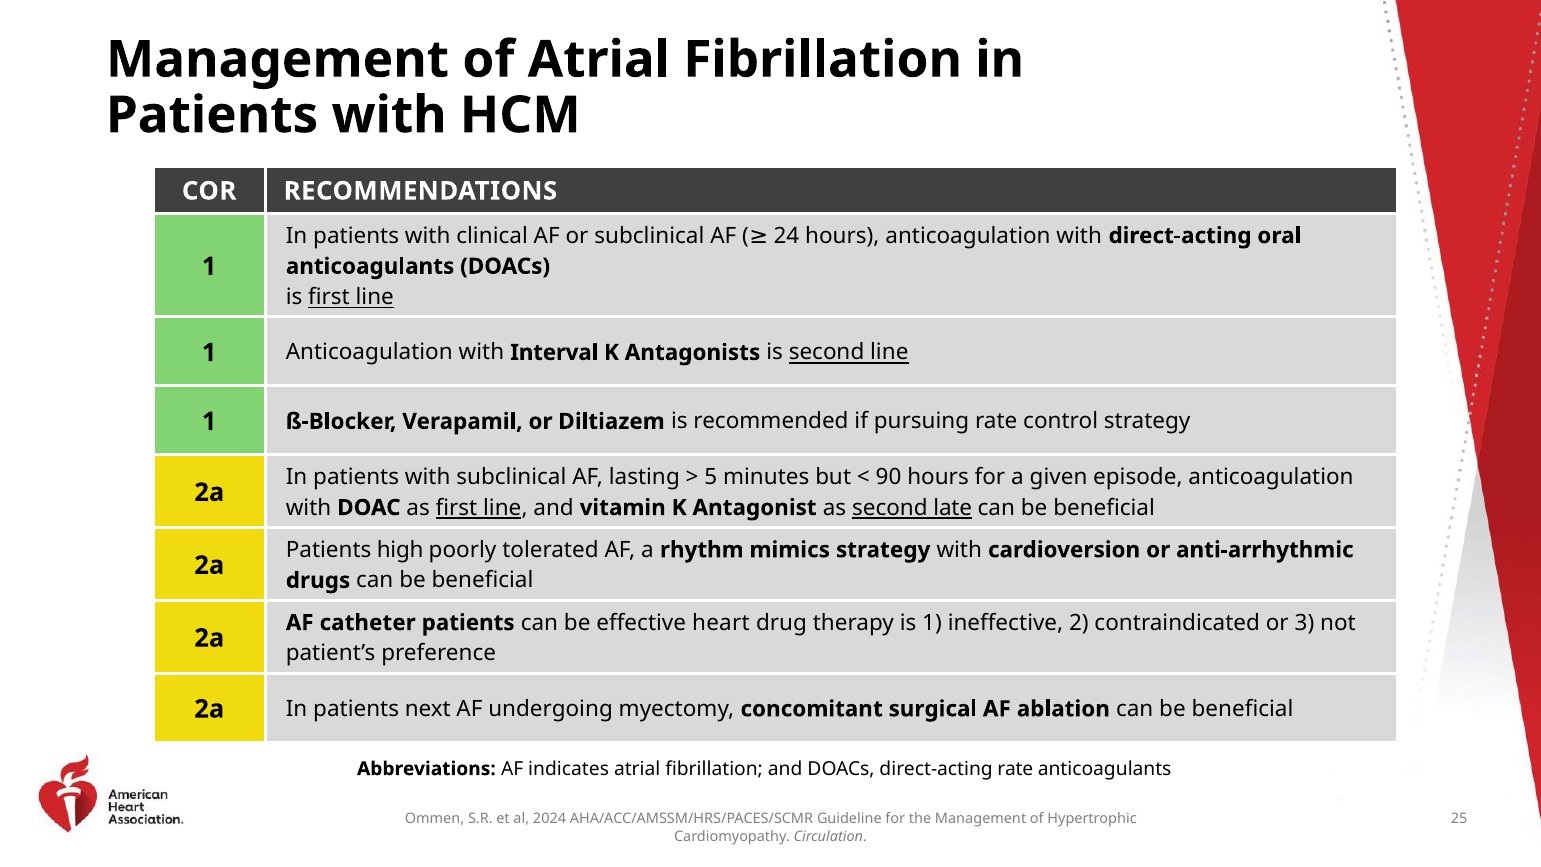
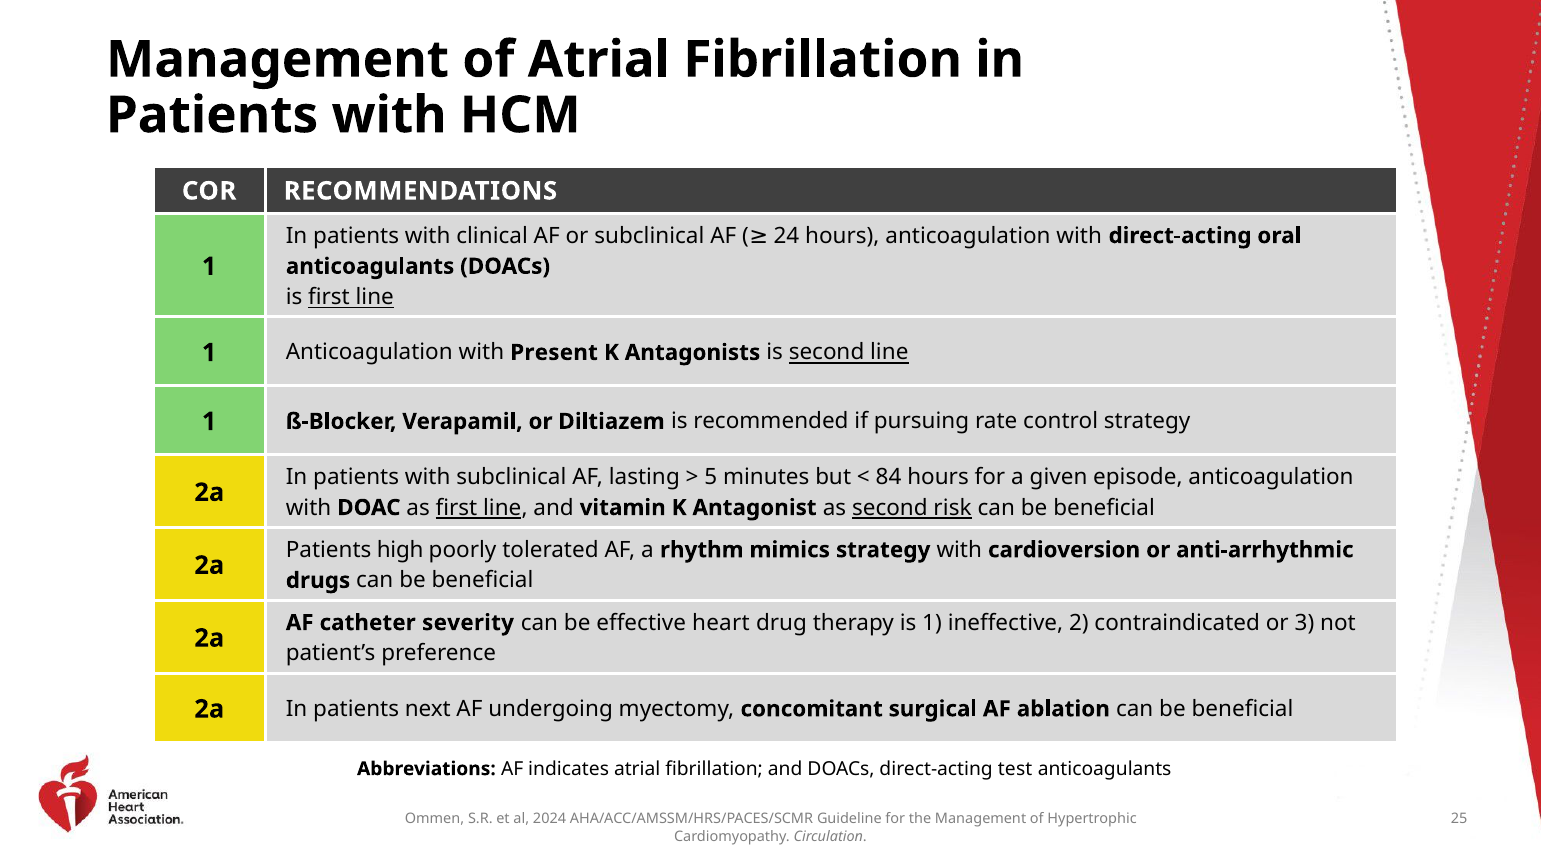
Interval: Interval -> Present (554, 352)
90: 90 -> 84 (889, 477)
late: late -> risk (953, 508)
catheter patients: patients -> severity (468, 623)
direct-acting rate: rate -> test (1015, 769)
